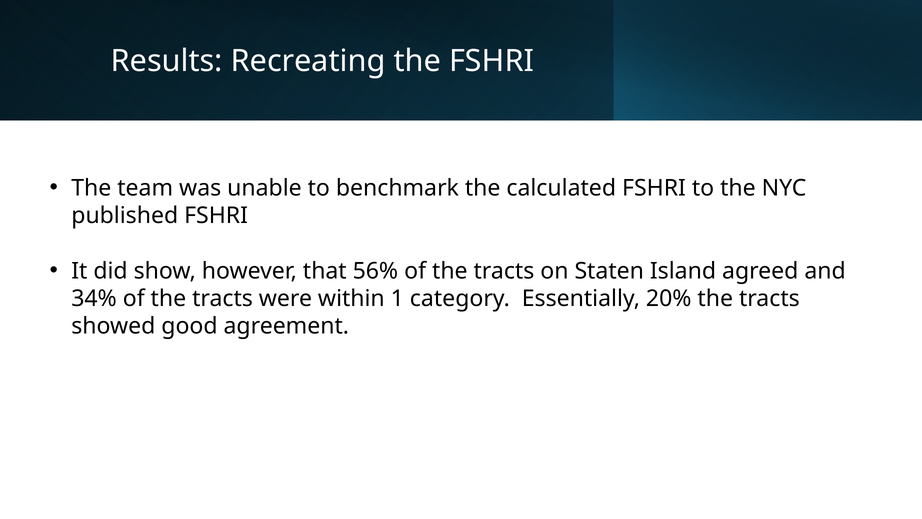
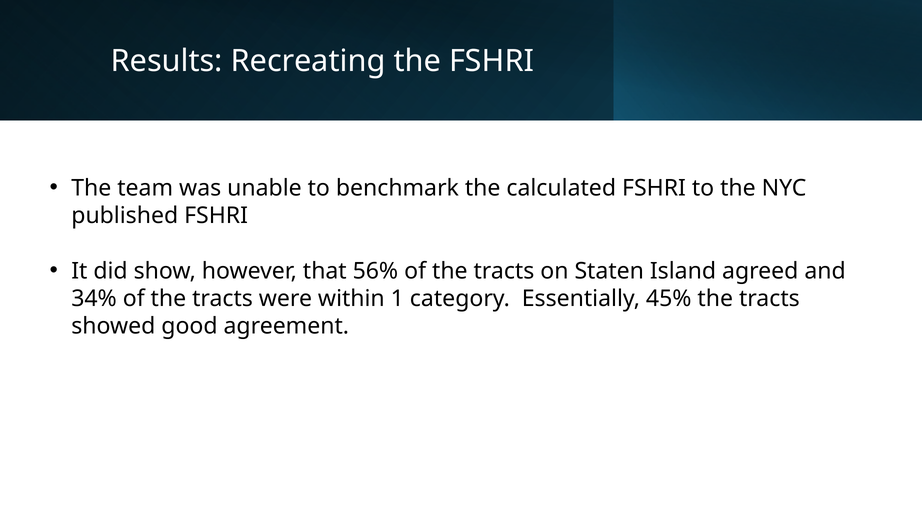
20%: 20% -> 45% (669, 298)
